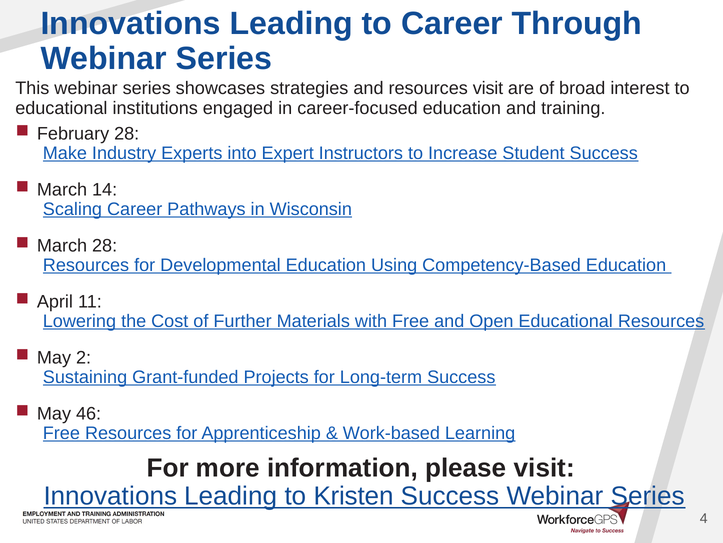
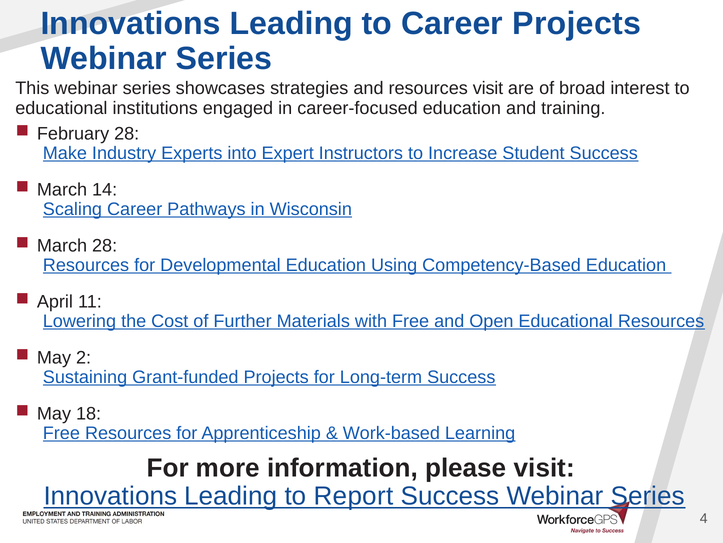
Career Through: Through -> Projects (577, 24)
46: 46 -> 18 (89, 413)
Kristen: Kristen -> Report (353, 495)
